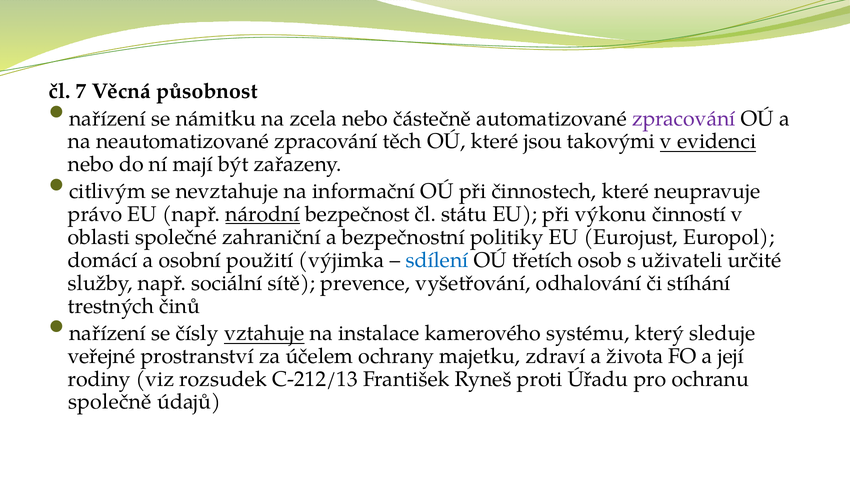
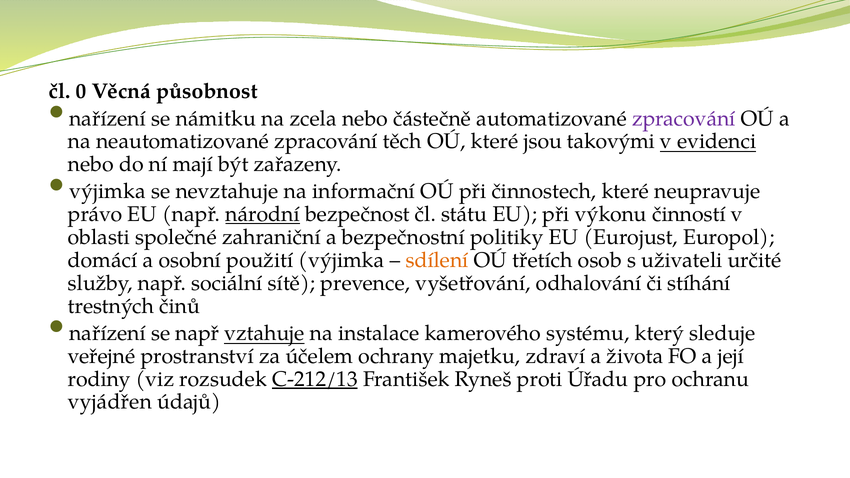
7: 7 -> 0 (81, 91)
citlivým: citlivým -> výjimka (107, 191)
sdílení colour: blue -> orange (437, 260)
se čísly: čísly -> např (197, 333)
C-212/13 underline: none -> present (315, 379)
společně: společně -> vyjádřen (110, 402)
